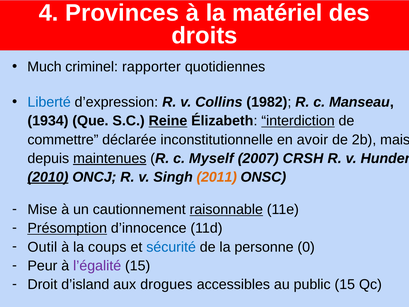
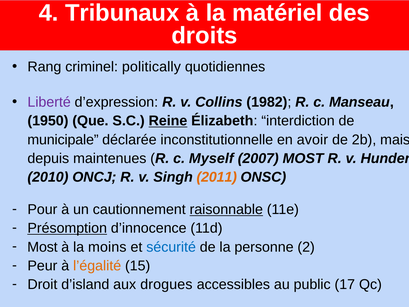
Provinces: Provinces -> Tribunaux (122, 13)
Much: Much -> Rang (44, 67)
rapporter: rapporter -> politically (151, 67)
Liberté colour: blue -> purple (49, 102)
1934: 1934 -> 1950 (48, 121)
interdiction underline: present -> none (298, 121)
commettre: commettre -> municipale (63, 140)
maintenues underline: present -> none (110, 158)
2007 CRSH: CRSH -> MOST (303, 158)
2010 underline: present -> none (48, 177)
Mise: Mise -> Pour (42, 209)
Outil: Outil -> Most (42, 247)
coups: coups -> moins (107, 247)
0: 0 -> 2 (306, 247)
l’égalité colour: purple -> orange (97, 266)
public 15: 15 -> 17 (345, 284)
